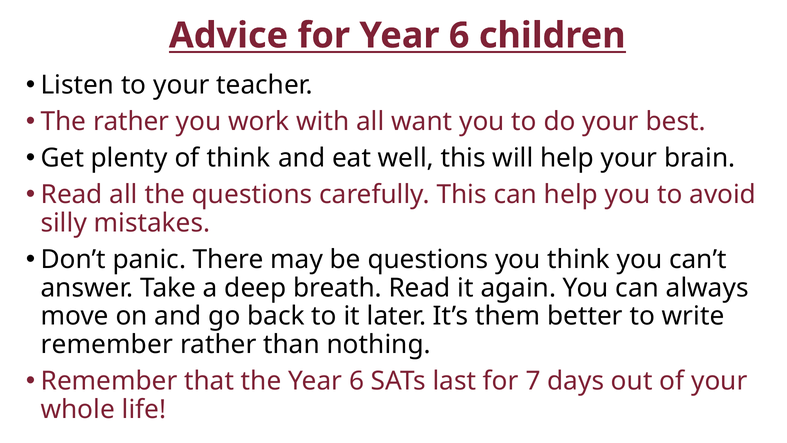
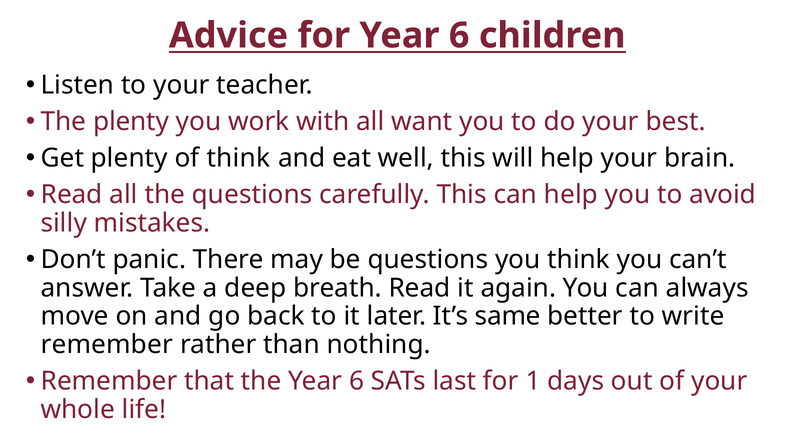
The rather: rather -> plenty (131, 121)
them: them -> same (508, 316)
7: 7 -> 1 (533, 381)
